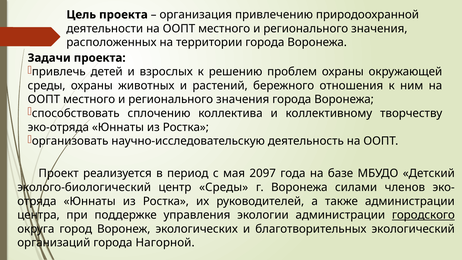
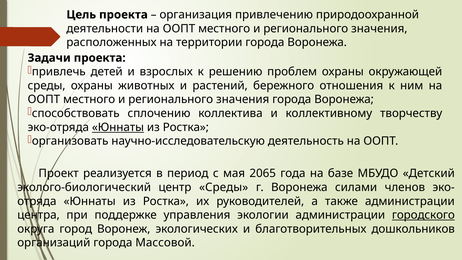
Юннаты underline: none -> present (118, 127)
2097: 2097 -> 2065 (263, 173)
экологический: экологический -> дошкольников (413, 229)
Нагорной: Нагорной -> Массовой (165, 243)
